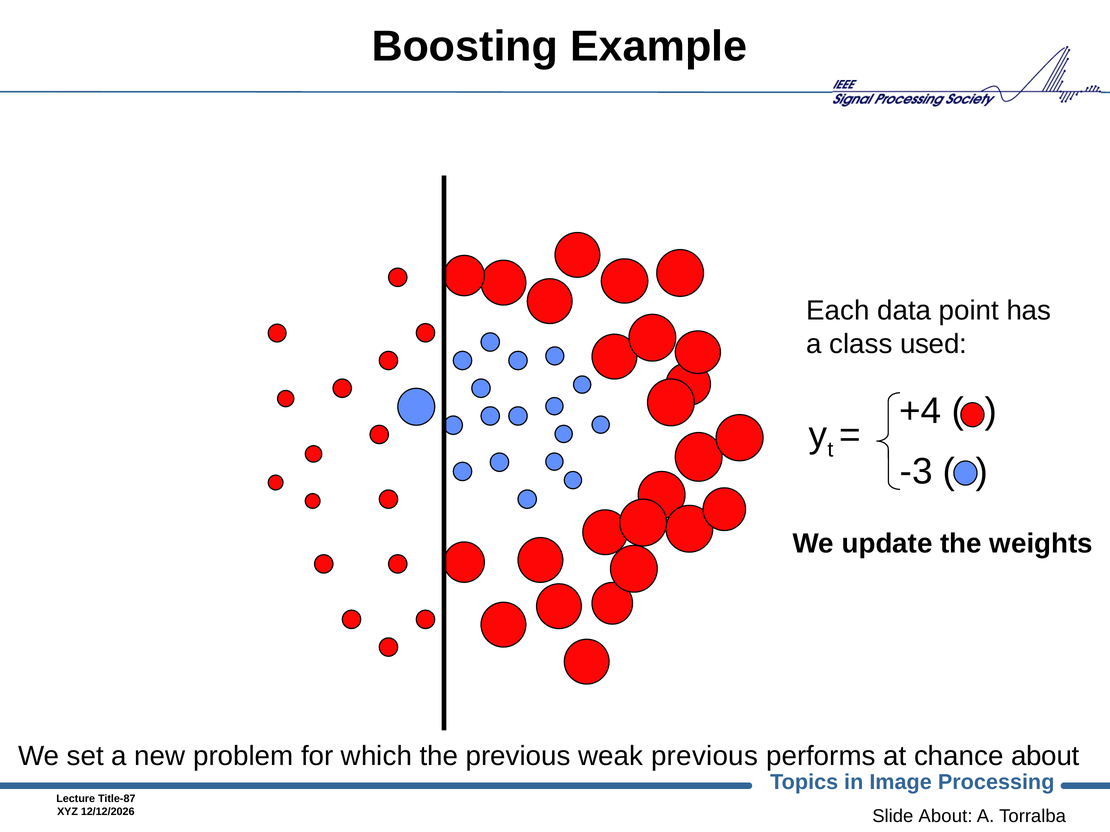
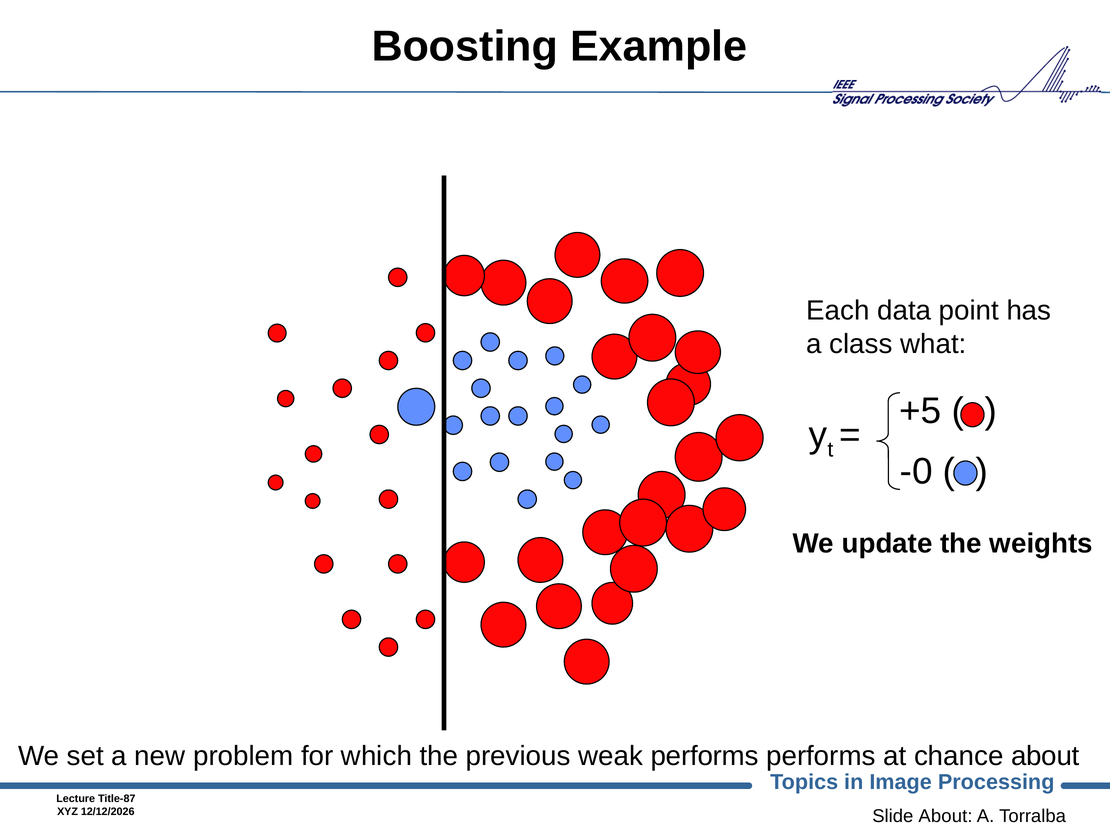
used: used -> what (933, 344)
+4: +4 -> +5 (921, 411)
-3: -3 -> -0 (916, 472)
weak previous: previous -> performs (705, 756)
